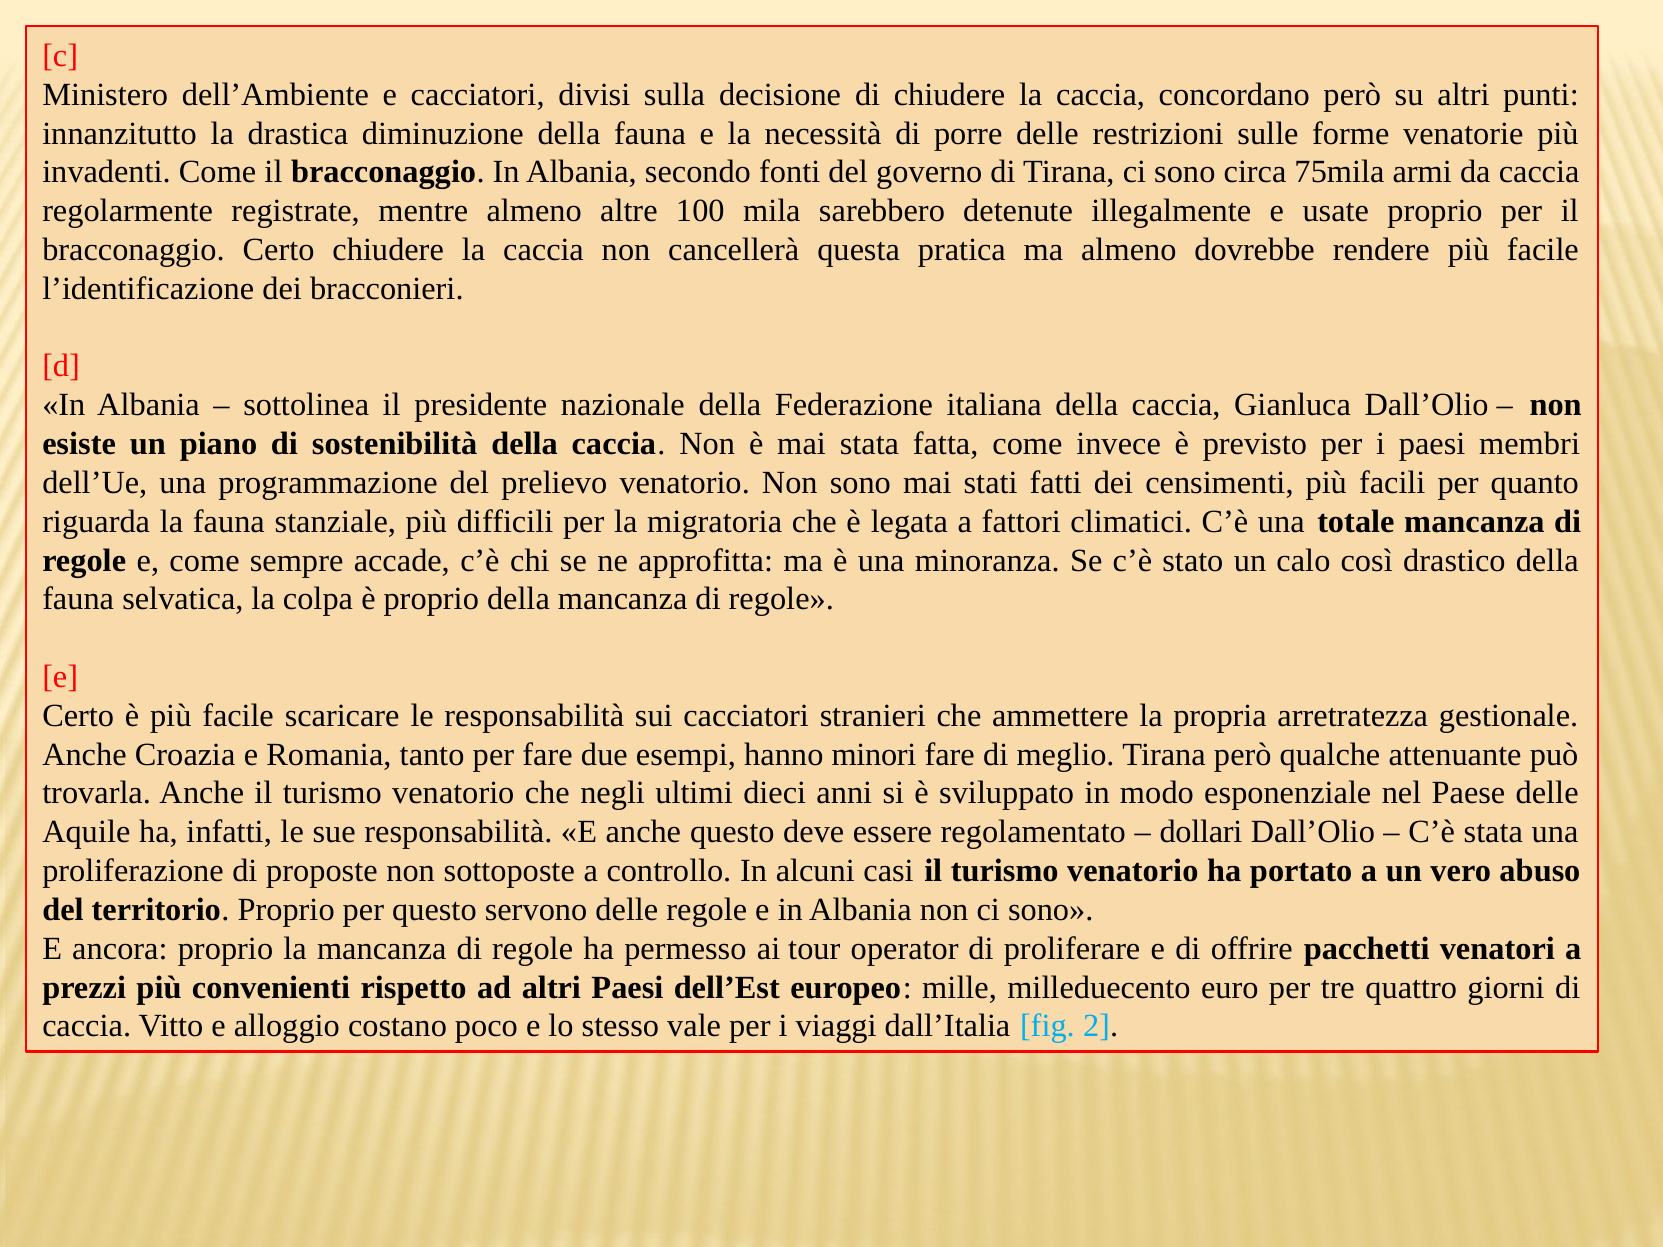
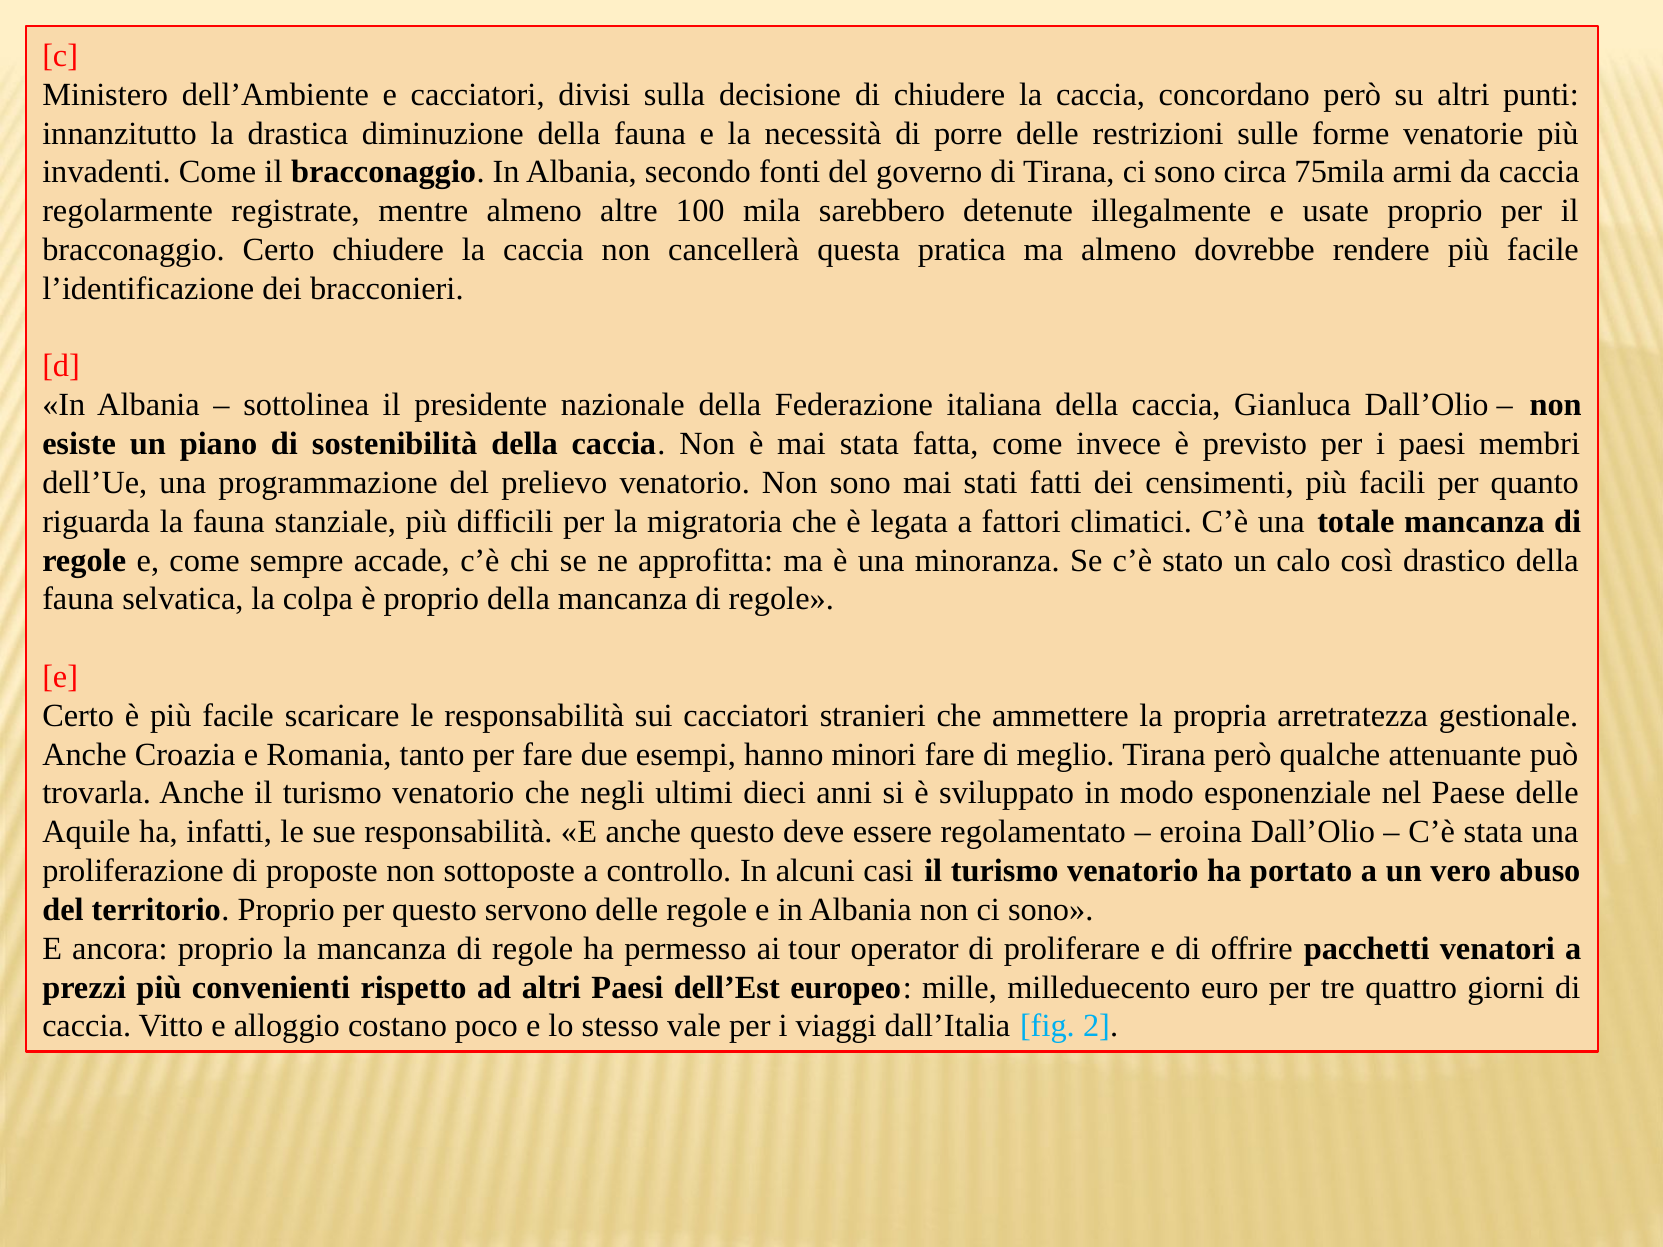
dollari: dollari -> eroina (1201, 832)
